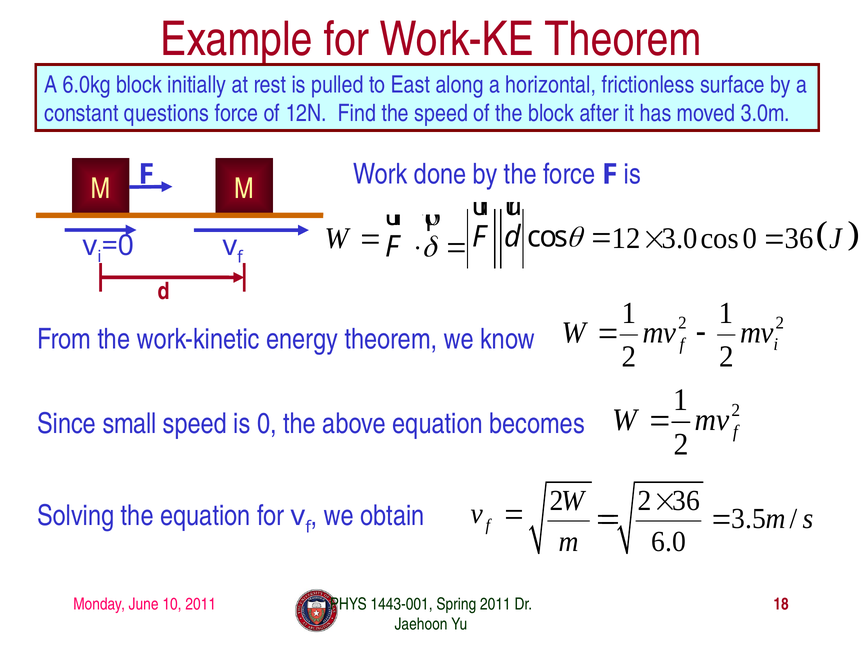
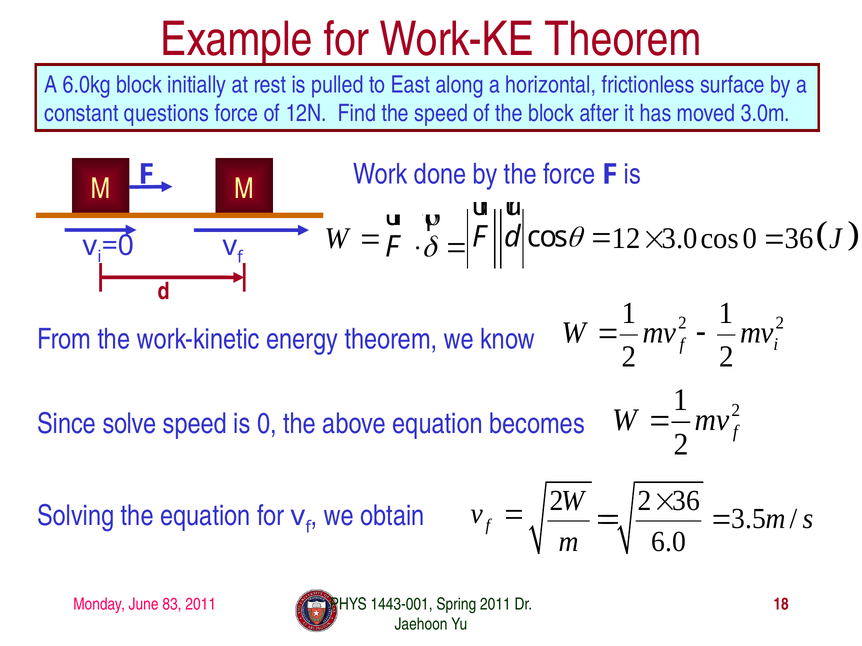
small: small -> solve (130, 424)
10: 10 -> 83 (172, 605)
